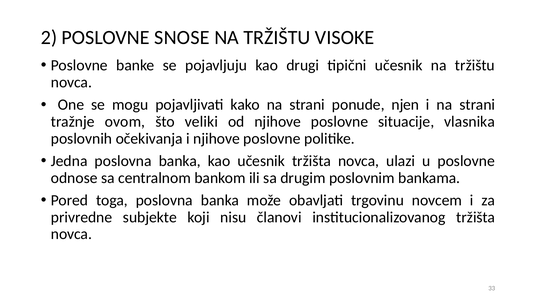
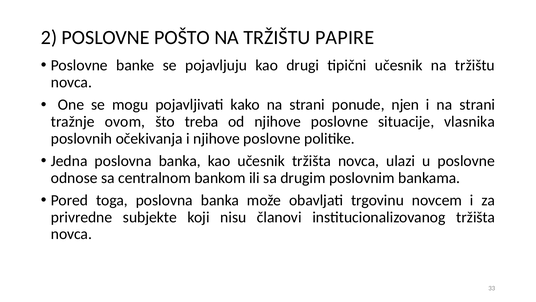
SNOSE: SNOSE -> POŠTO (182, 37)
VISOKE: VISOKE -> PAPIRE (345, 37)
veliki: veliki -> treba (202, 121)
